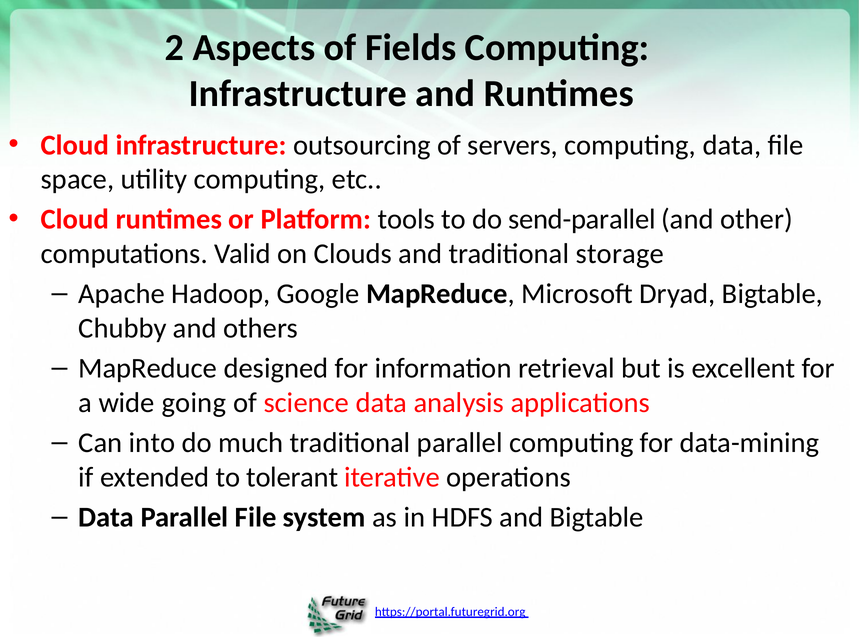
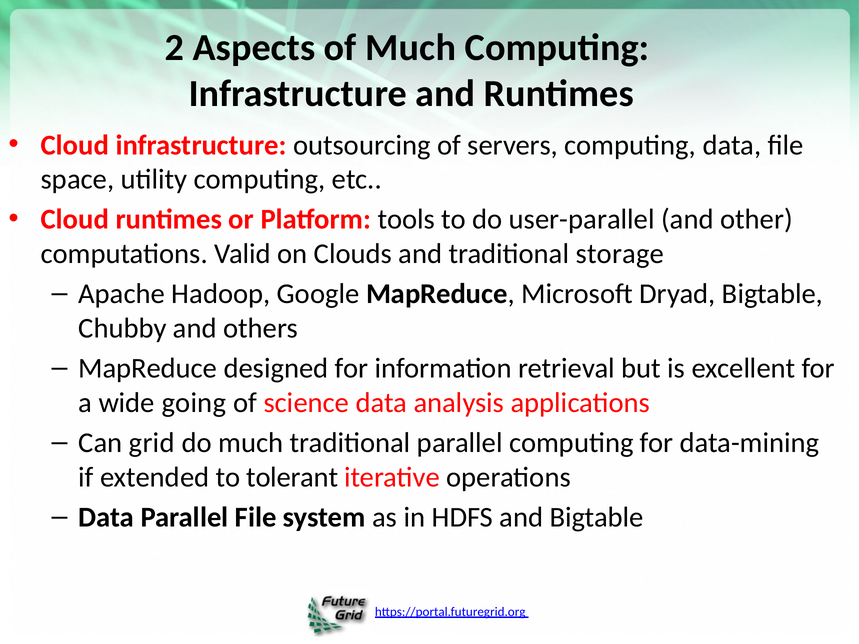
of Fields: Fields -> Much (411, 48)
send-parallel: send-parallel -> user-parallel (582, 220)
into: into -> grid (152, 443)
